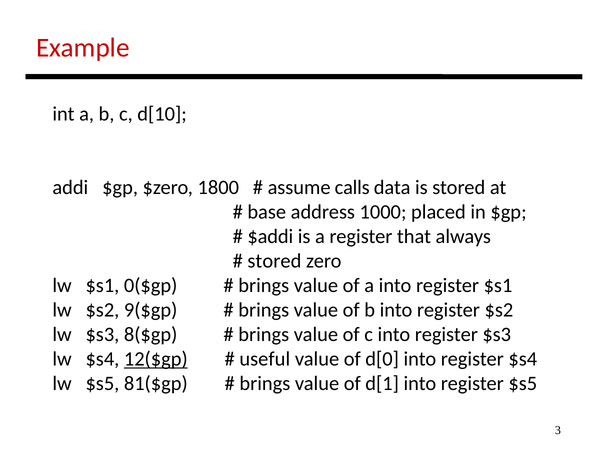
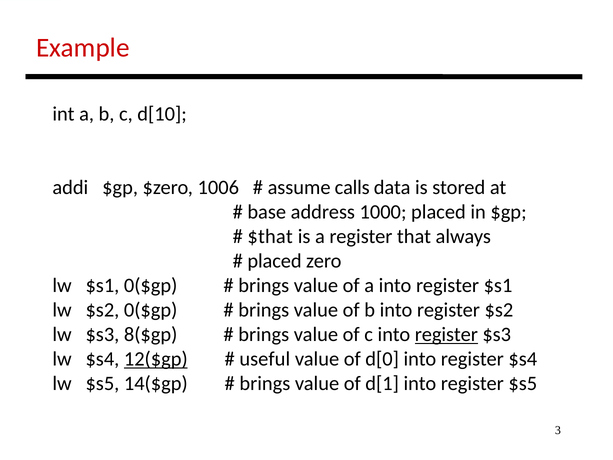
1800: 1800 -> 1006 (218, 187)
$addi: $addi -> $that (270, 236)
stored: stored -> placed (275, 261)
$s2 9($gp: 9($gp -> 0($gp (151, 310)
register underline: none -> present (446, 334)
81($gp: 81($gp -> 14($gp (156, 383)
